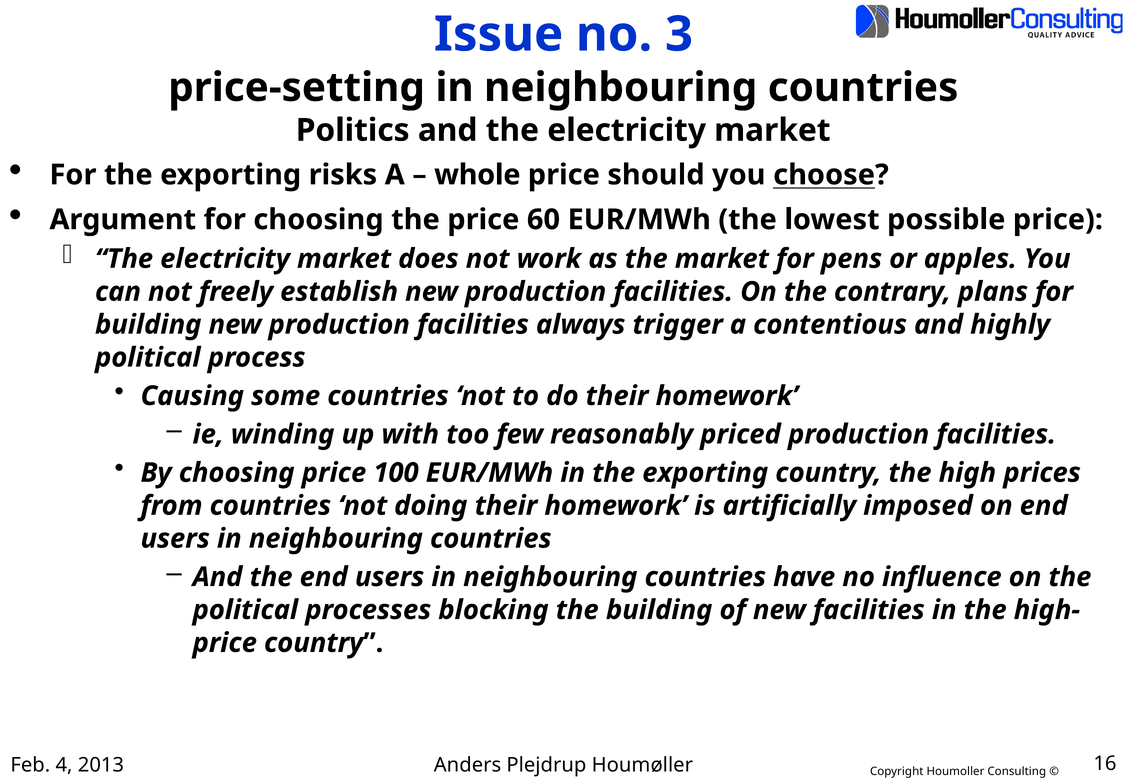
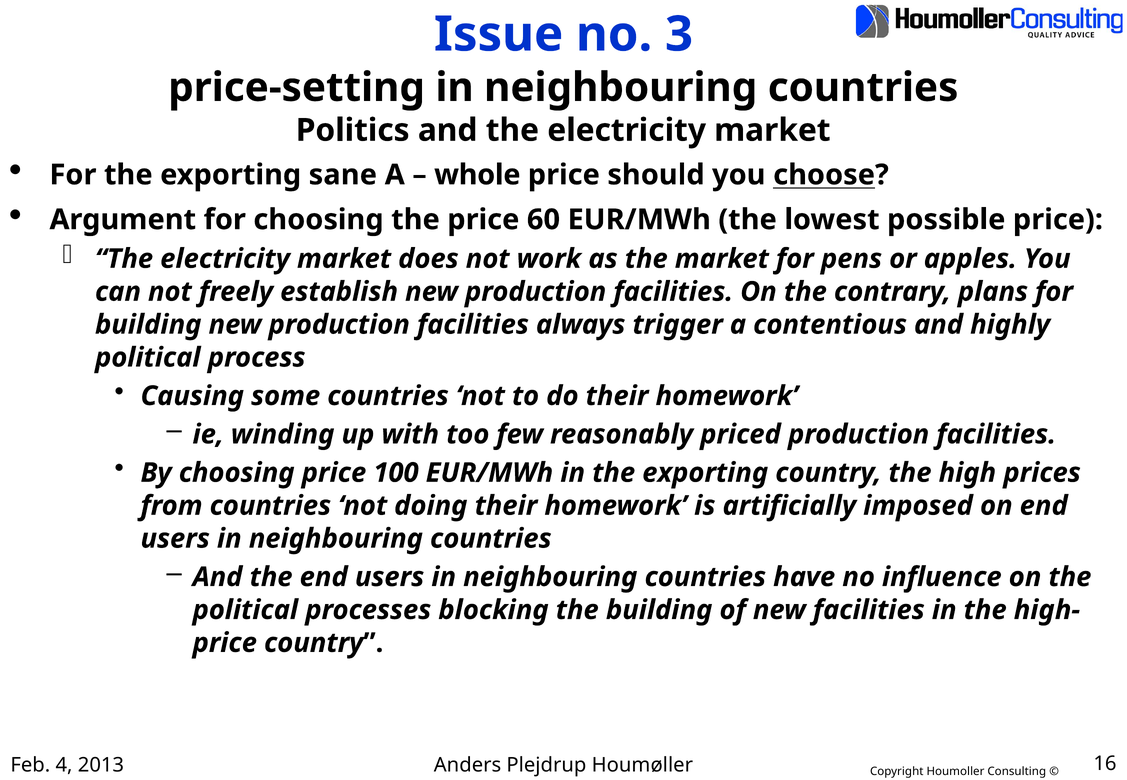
risks: risks -> sane (343, 175)
